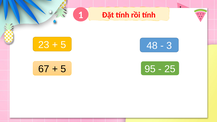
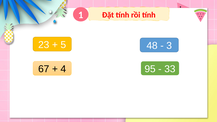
5: 5 -> 4 (63, 69)
25: 25 -> 33 (170, 69)
